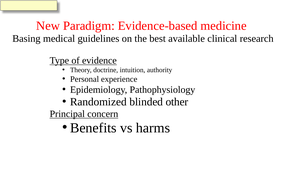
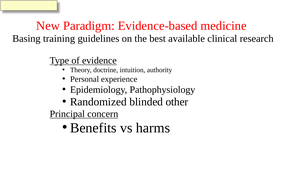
medical: medical -> training (59, 39)
